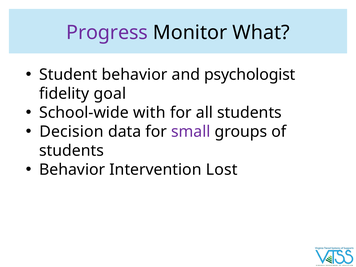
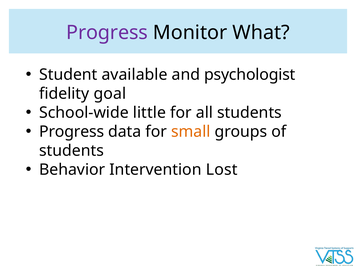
Student behavior: behavior -> available (135, 75)
with: with -> little (149, 113)
Decision: Decision -> Progress (72, 132)
small colour: purple -> orange (191, 132)
